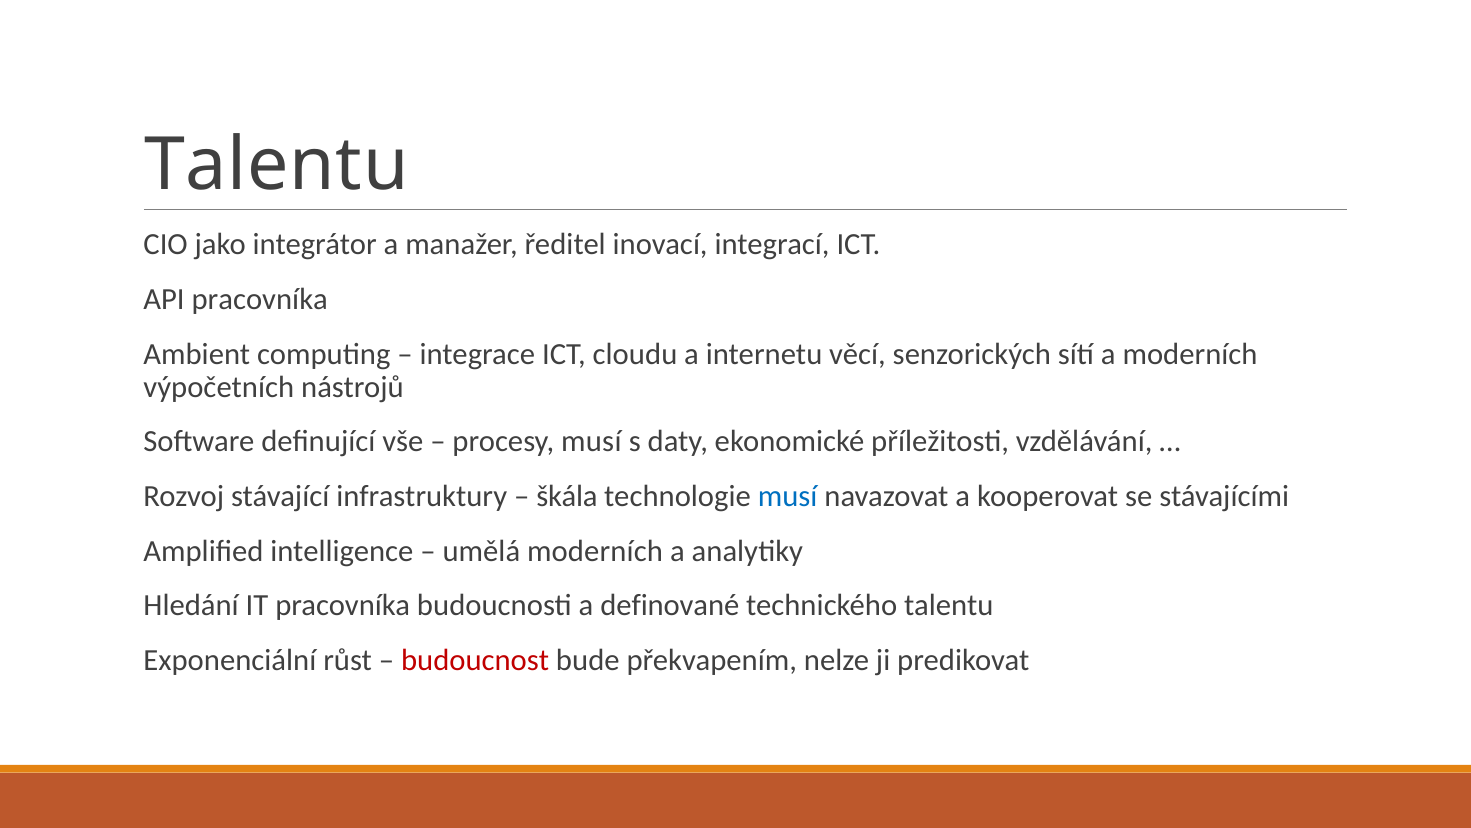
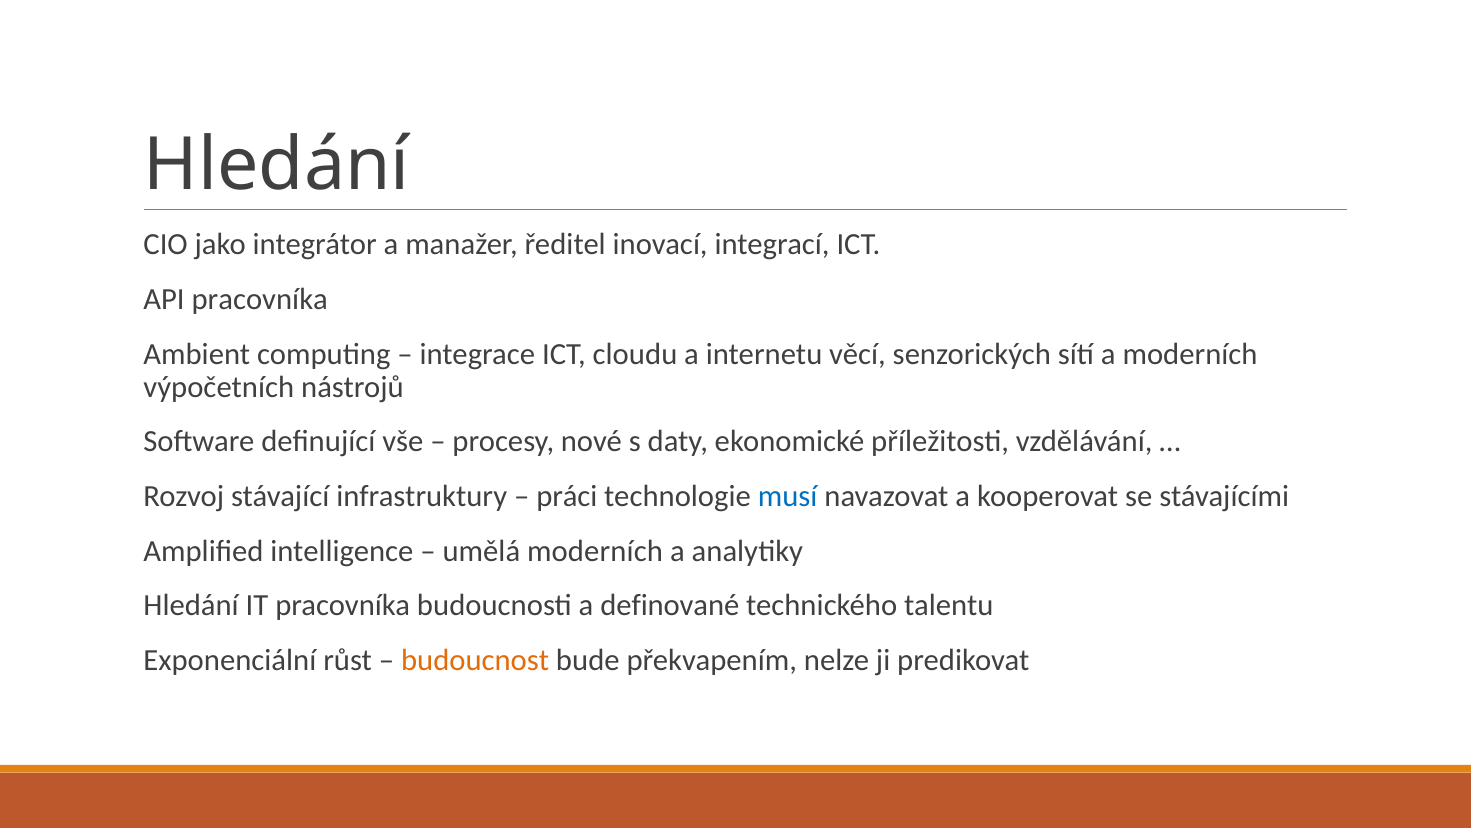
Talentu: Talentu -> Hledání (277, 165)
procesy musí: musí -> nové (591, 442)
škála: škála -> práci (567, 496)
budoucnost colour: red -> orange (475, 660)
